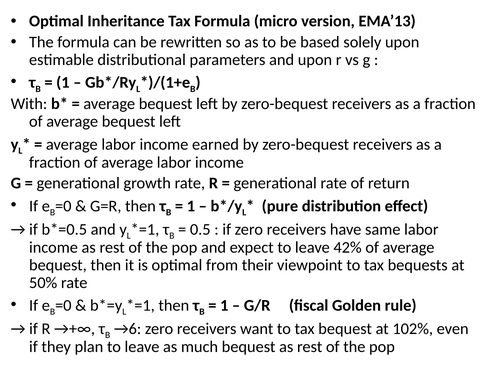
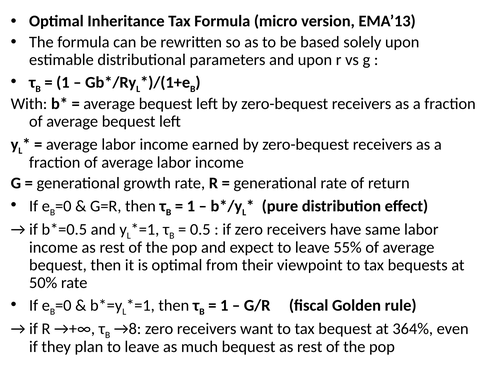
42%: 42% -> 55% (348, 248)
→6: →6 -> →8 (128, 329)
102%: 102% -> 364% (413, 329)
